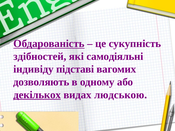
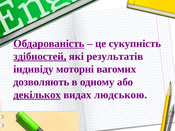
здібностей underline: none -> present (40, 56)
самодіяльні: самодіяльні -> результатів (115, 56)
підставі: підставі -> моторні (75, 69)
